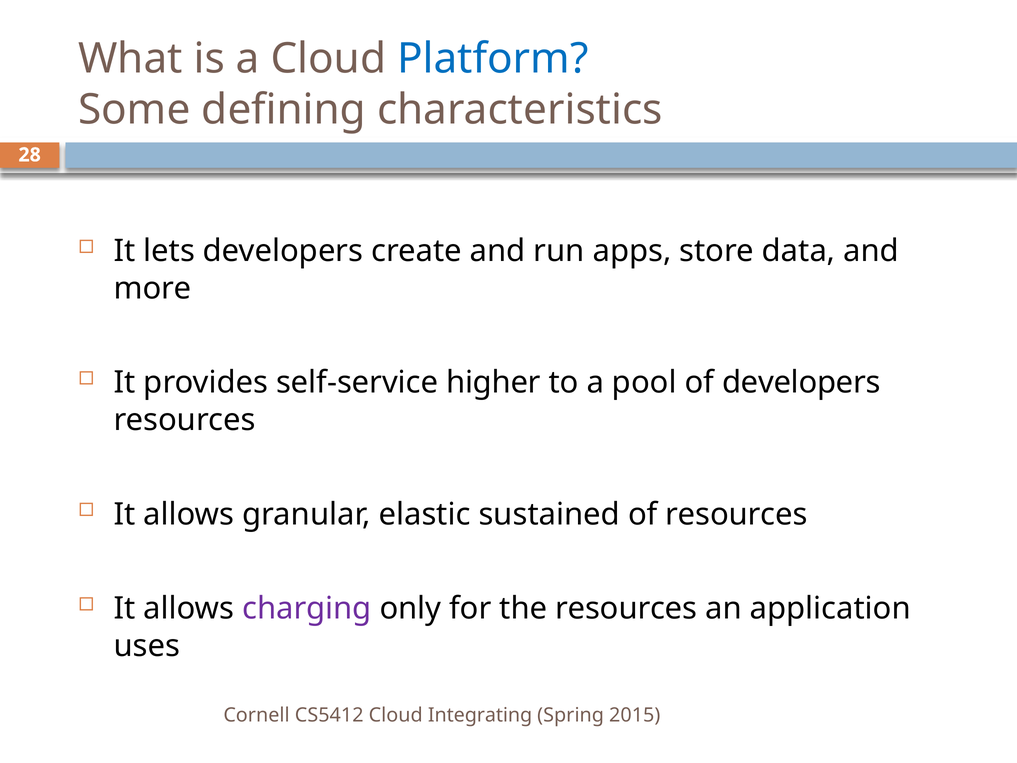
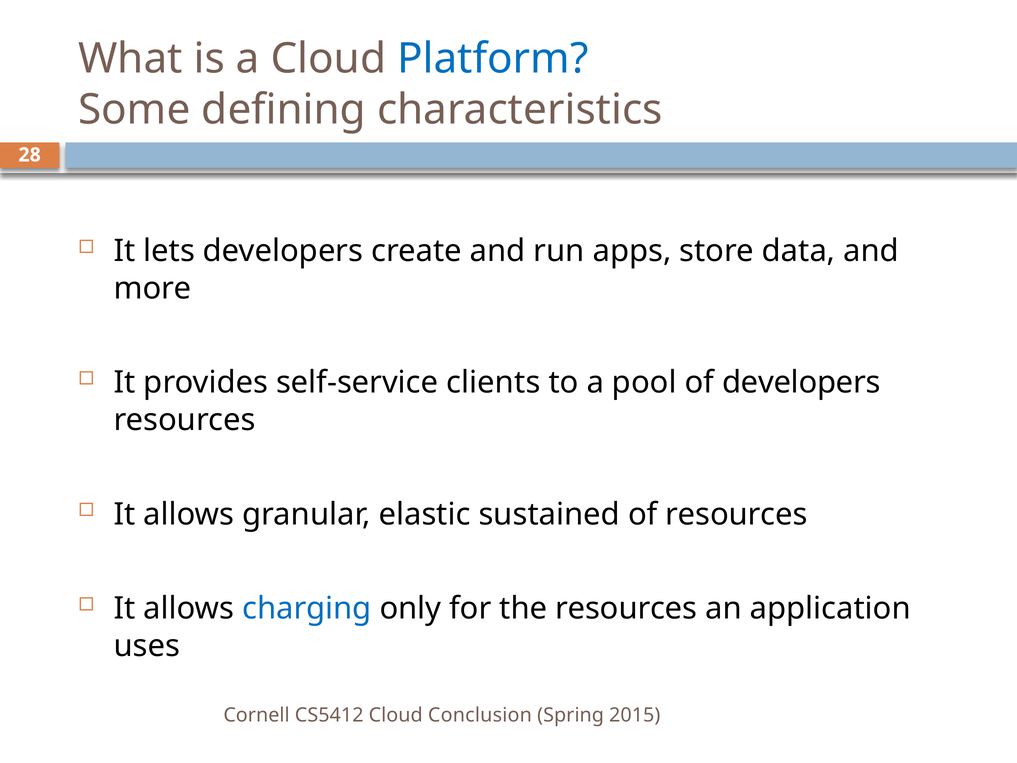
higher: higher -> clients (493, 383)
charging colour: purple -> blue (307, 609)
Integrating: Integrating -> Conclusion (480, 715)
